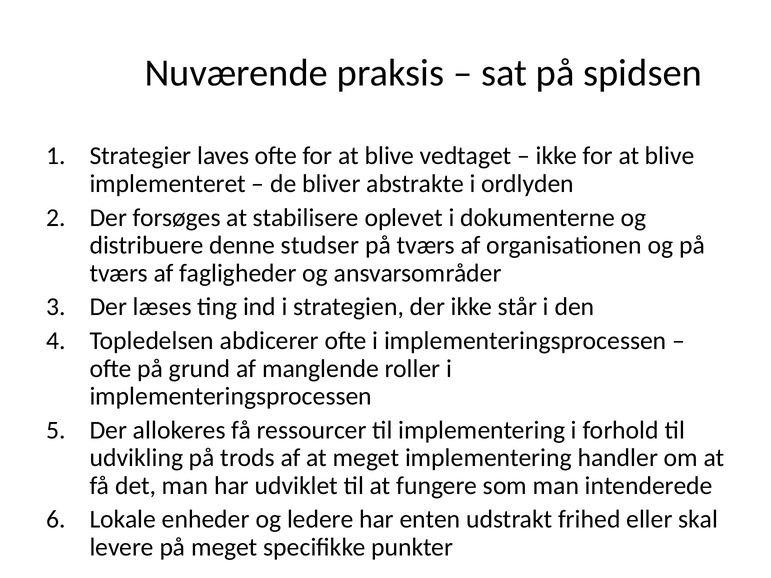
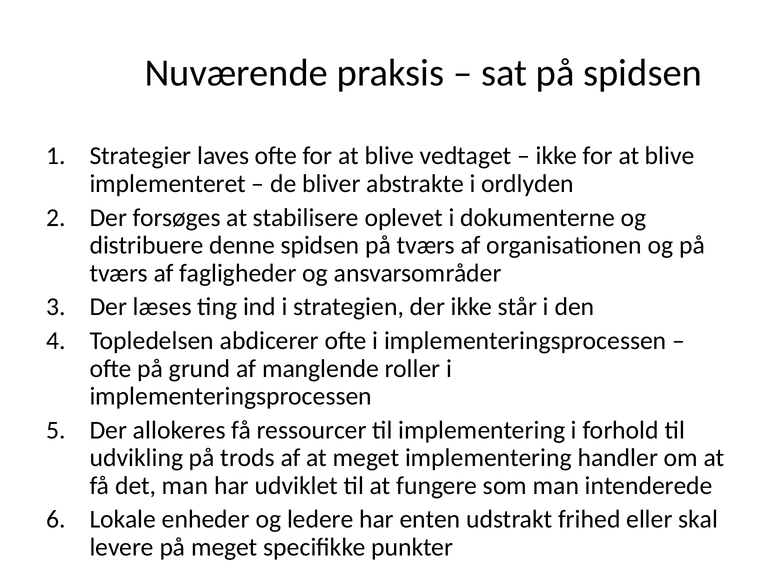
denne studser: studser -> spidsen (320, 245)
